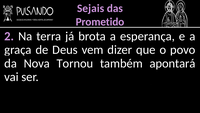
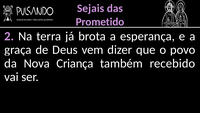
Tornou: Tornou -> Criança (75, 63)
apontará: apontará -> recebido (172, 63)
